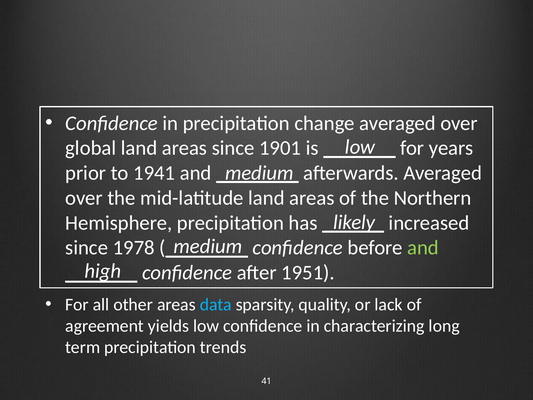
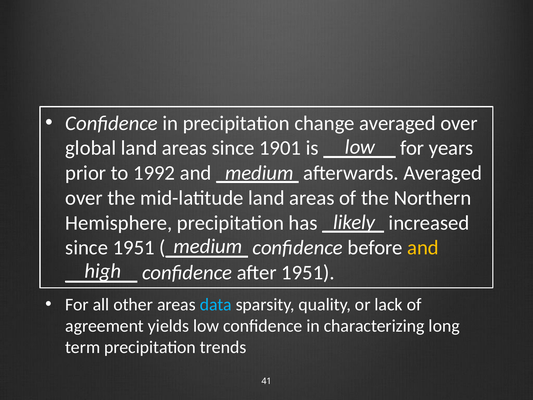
1941: 1941 -> 1992 (154, 173)
since 1978: 1978 -> 1951 (134, 248)
and colour: light green -> yellow (423, 248)
